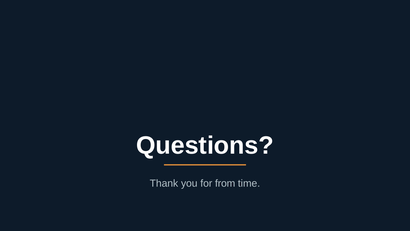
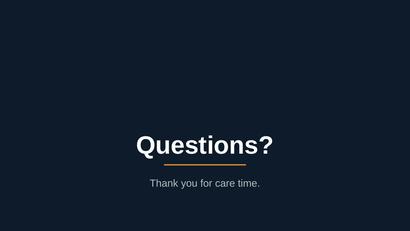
from: from -> care (225, 183)
